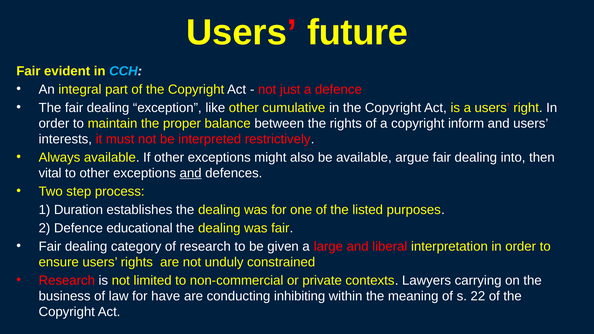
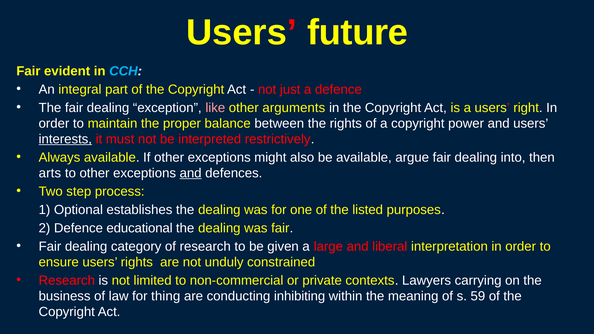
like colour: white -> pink (215, 108)
cumulative: cumulative -> arguments (294, 108)
inform: inform -> power (466, 123)
interests underline: none -> present (65, 139)
vital: vital -> arts (50, 173)
Duration: Duration -> Optional (78, 210)
have: have -> thing (166, 296)
22: 22 -> 59 (478, 296)
